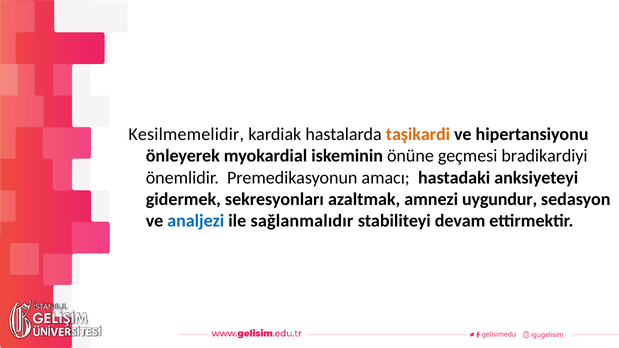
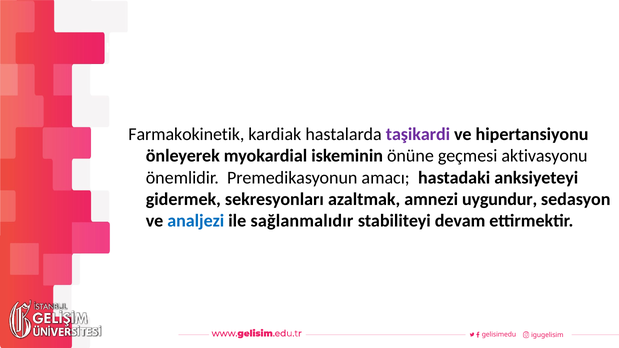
Kesilmemelidir: Kesilmemelidir -> Farmakokinetik (186, 134)
taşikardi colour: orange -> purple (418, 134)
bradikardiyi: bradikardiyi -> aktivasyonu (545, 156)
